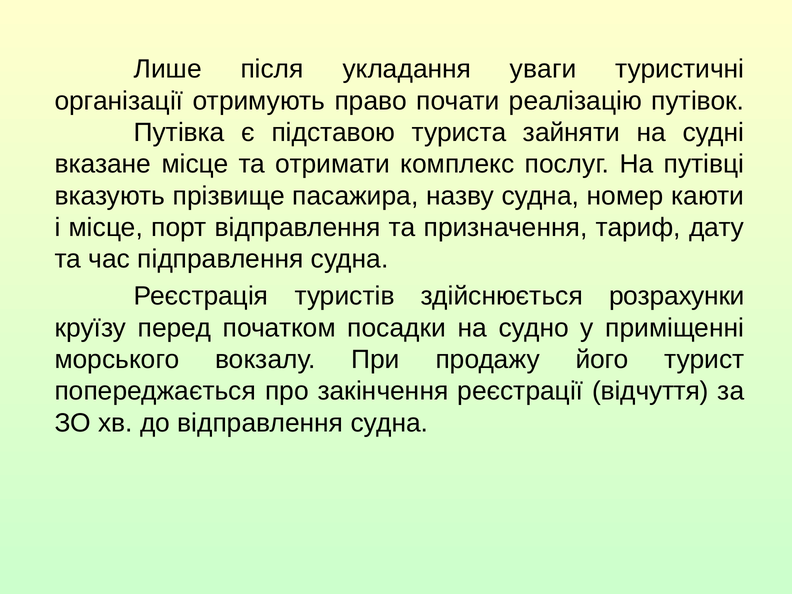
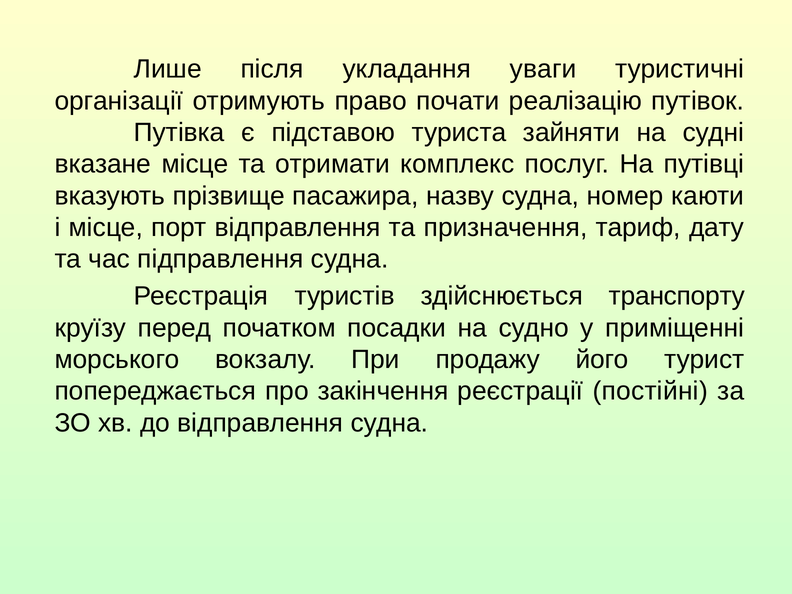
розрахунки: розрахунки -> транспорту (677, 296)
відчуття: відчуття -> постійні (650, 391)
